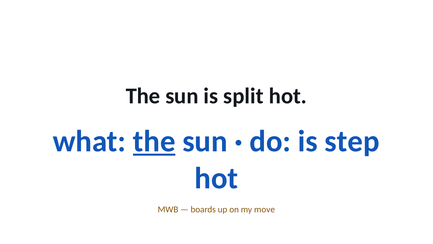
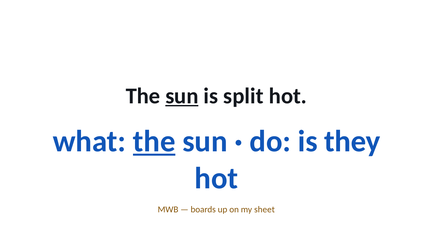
sun underline: none -> present (182, 96)
step: step -> they (352, 141)
move: move -> sheet (265, 209)
